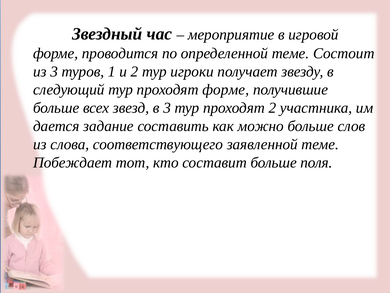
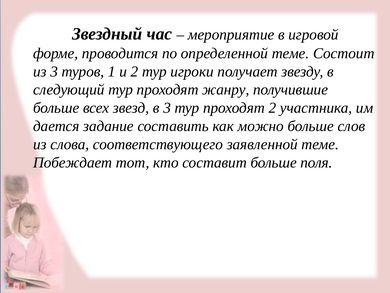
проходят форме: форме -> жанру (226, 90)
